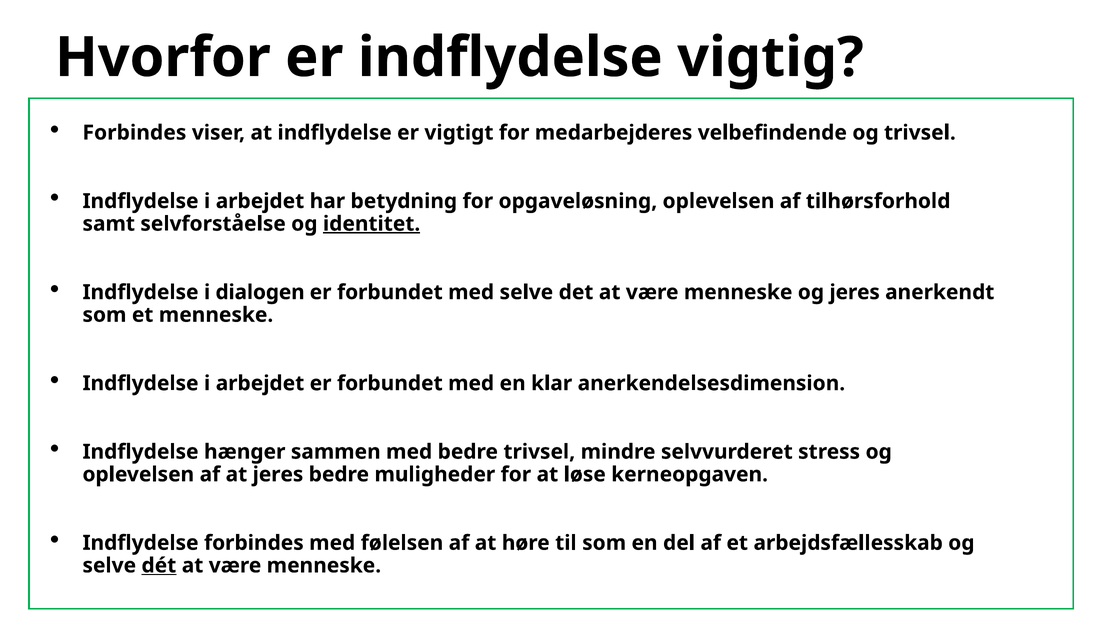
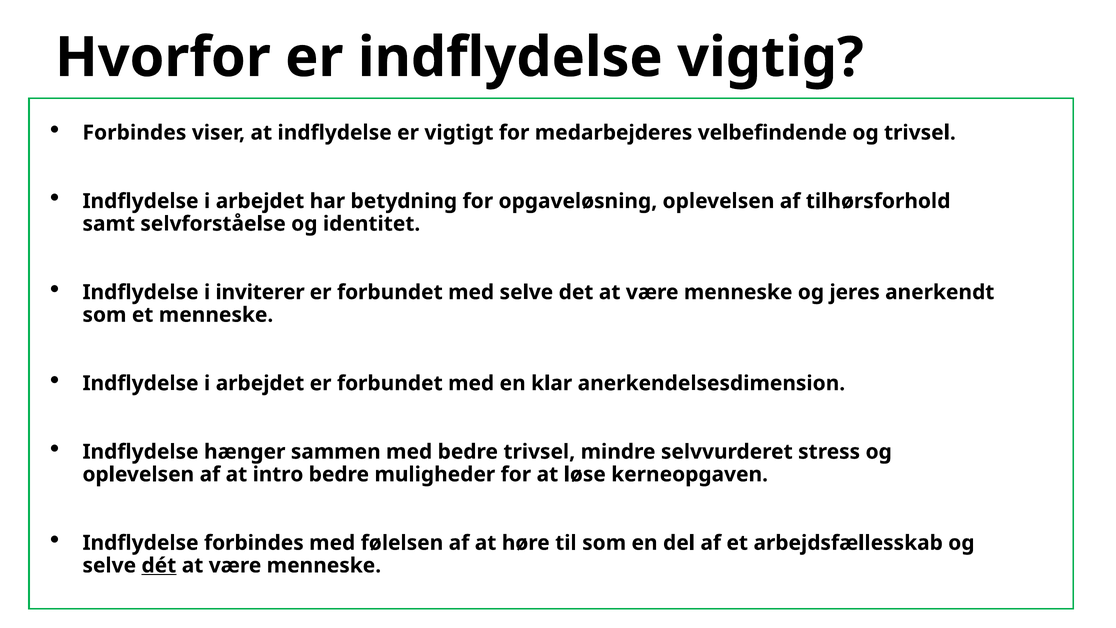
identitet underline: present -> none (372, 224)
dialogen: dialogen -> inviterer (260, 292)
at jeres: jeres -> intro (278, 474)
